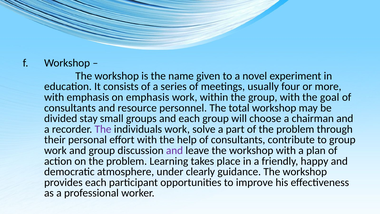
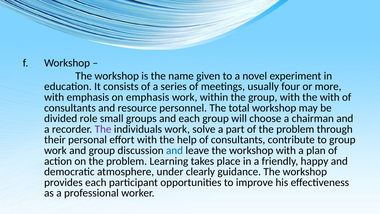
the goal: goal -> with (330, 97)
stay: stay -> role (89, 118)
and colour: purple -> blue (175, 150)
